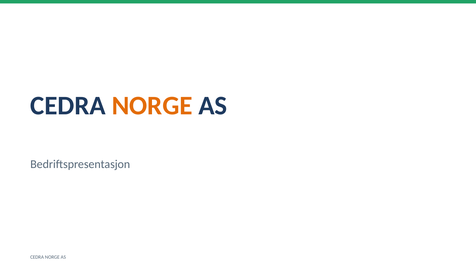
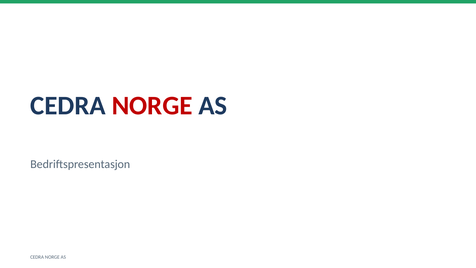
NORGE colour: orange -> red (152, 106)
